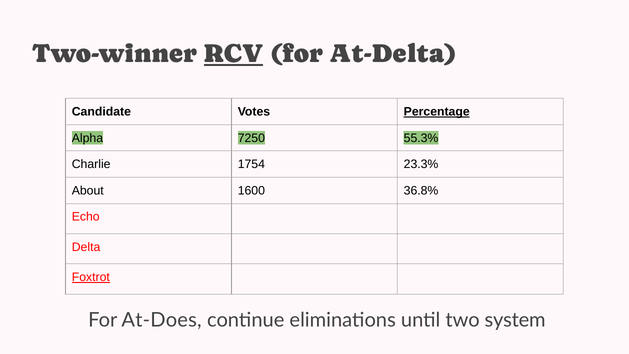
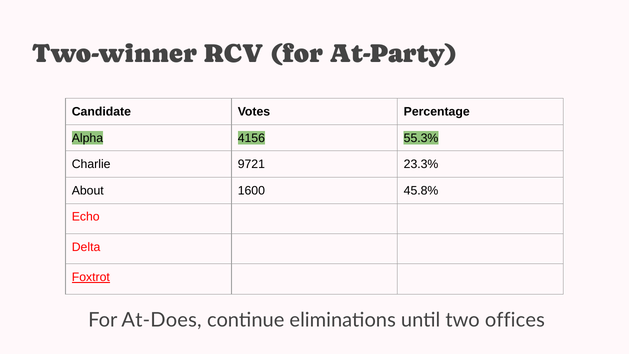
RCV underline: present -> none (234, 54)
At-Delta: At-Delta -> At-Party (394, 54)
Percentage underline: present -> none (437, 112)
7250: 7250 -> 4156 (251, 138)
1754: 1754 -> 9721 (251, 164)
36.8%: 36.8% -> 45.8% (421, 191)
system: system -> offices (515, 320)
